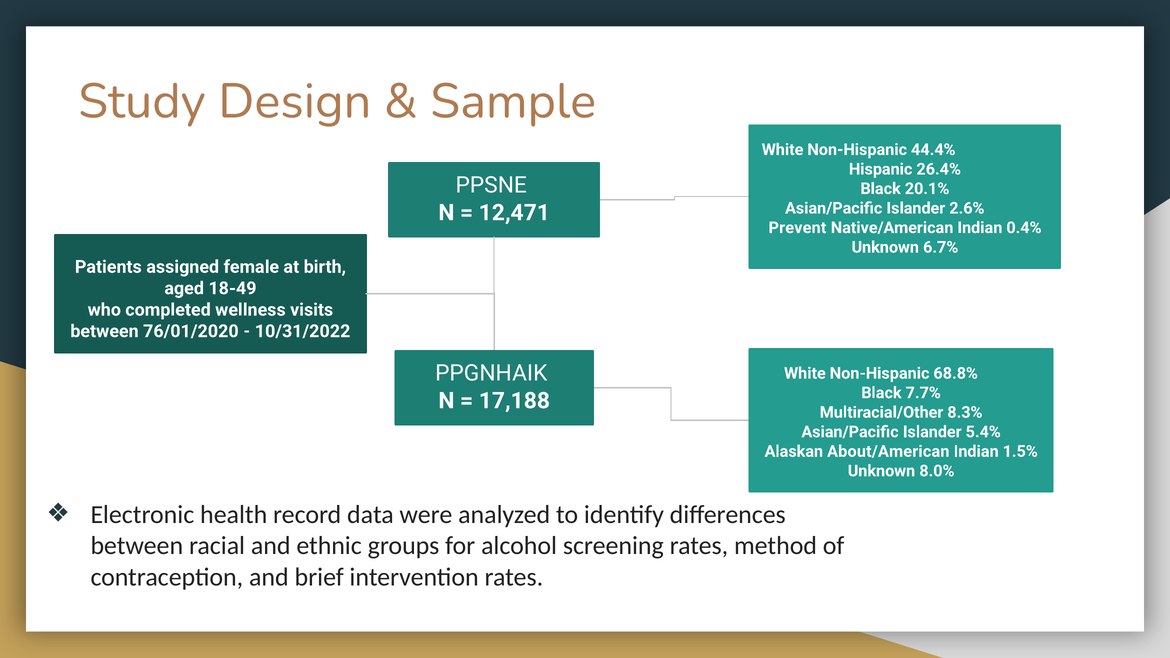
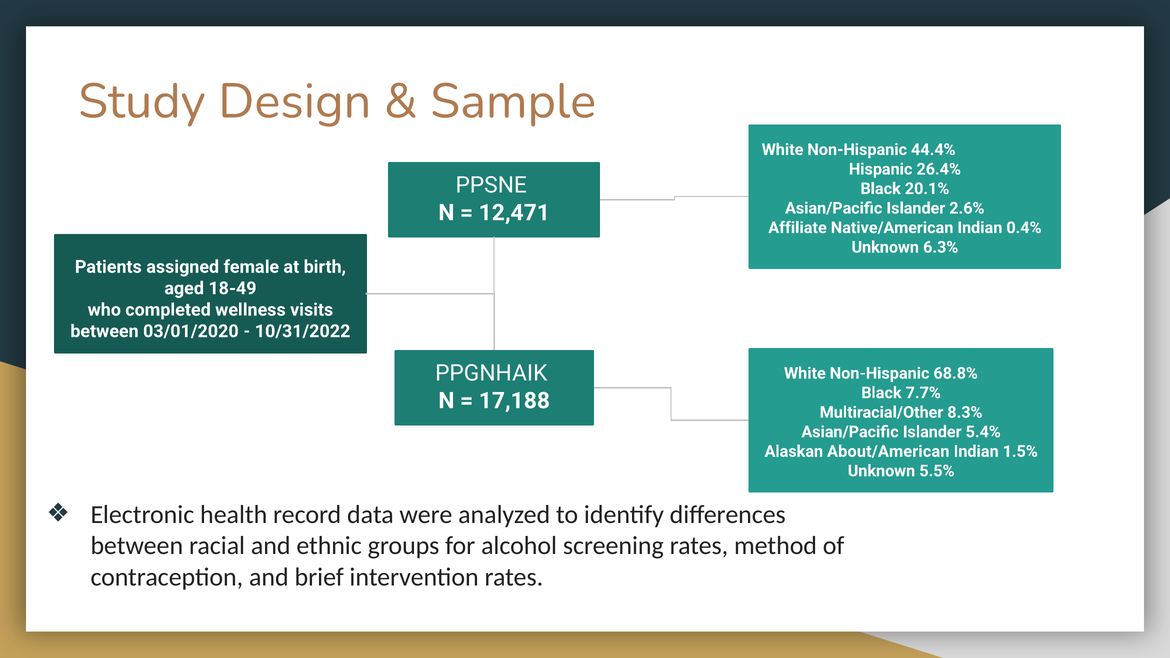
Prevent: Prevent -> Affiliate (798, 228)
6.7%: 6.7% -> 6.3% (941, 247)
76/01/2020: 76/01/2020 -> 03/01/2020 (191, 331)
8.0%: 8.0% -> 5.5% (937, 471)
